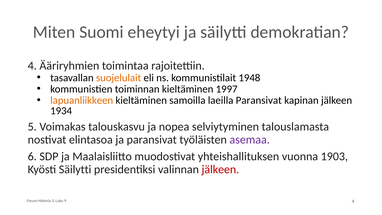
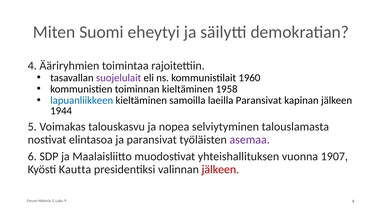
suojelulait colour: orange -> purple (119, 78)
1948: 1948 -> 1960 (249, 78)
1997: 1997 -> 1958 (227, 89)
lapuanliikkeen colour: orange -> blue (82, 100)
1934: 1934 -> 1944 (61, 111)
1903: 1903 -> 1907 (334, 156)
Kyösti Säilytti: Säilytti -> Kautta (75, 169)
